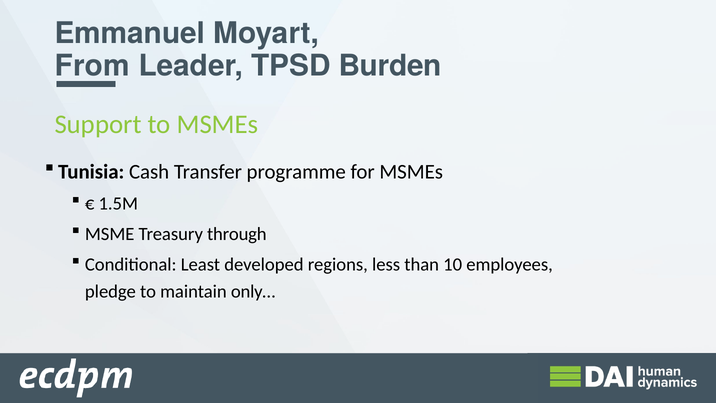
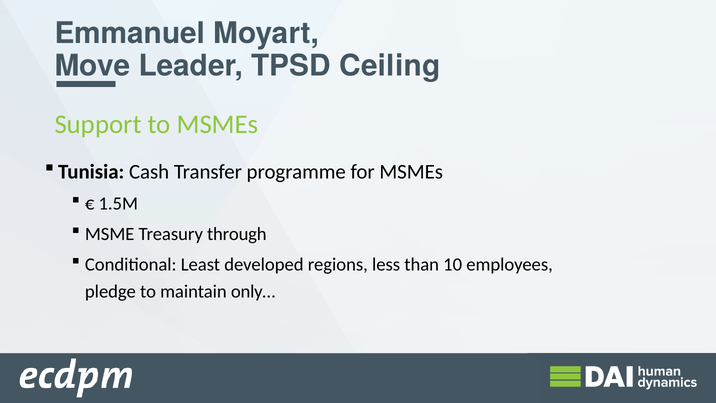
From: From -> Move (92, 66)
Burden: Burden -> Ceiling (390, 66)
